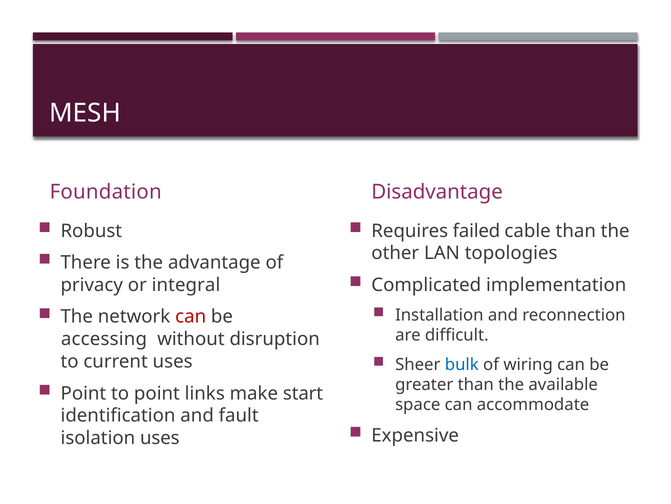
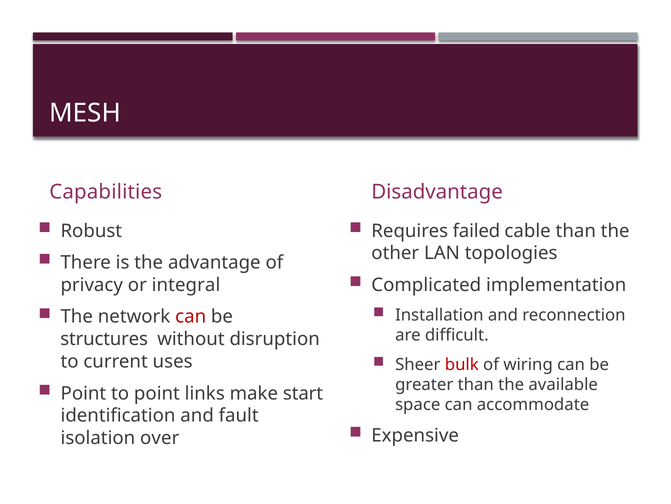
Foundation: Foundation -> Capabilities (106, 192)
accessing: accessing -> structures (104, 339)
bulk colour: blue -> red (462, 364)
isolation uses: uses -> over (160, 438)
